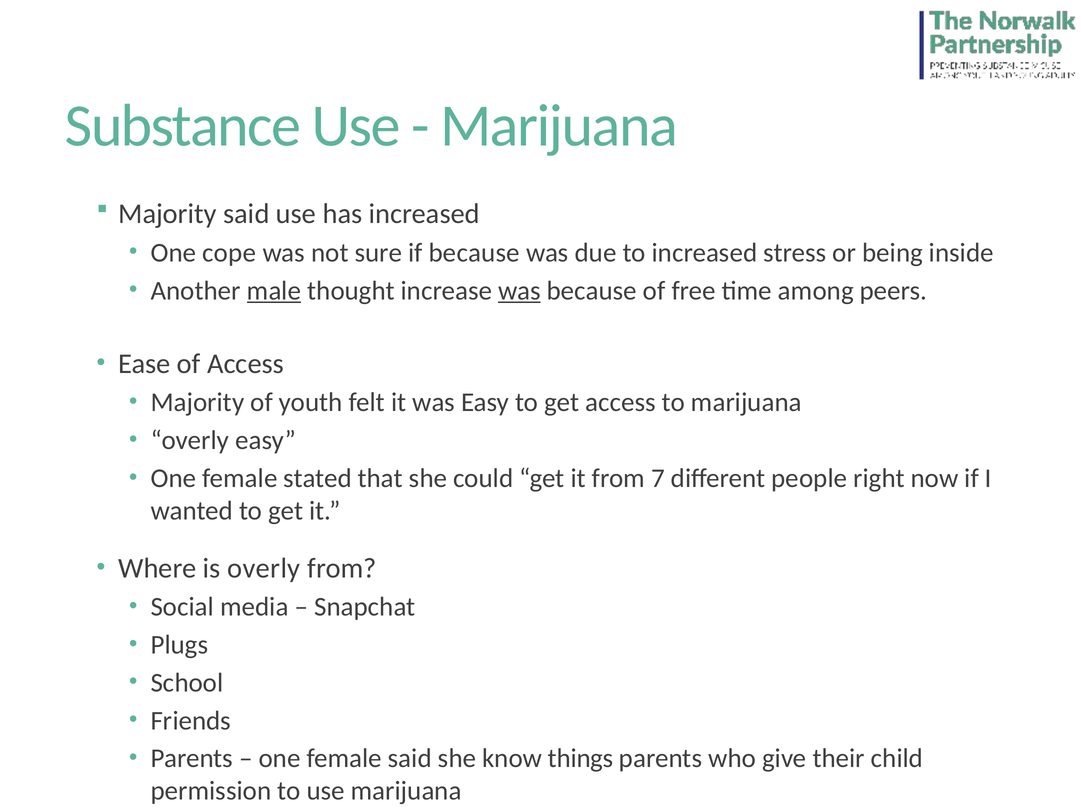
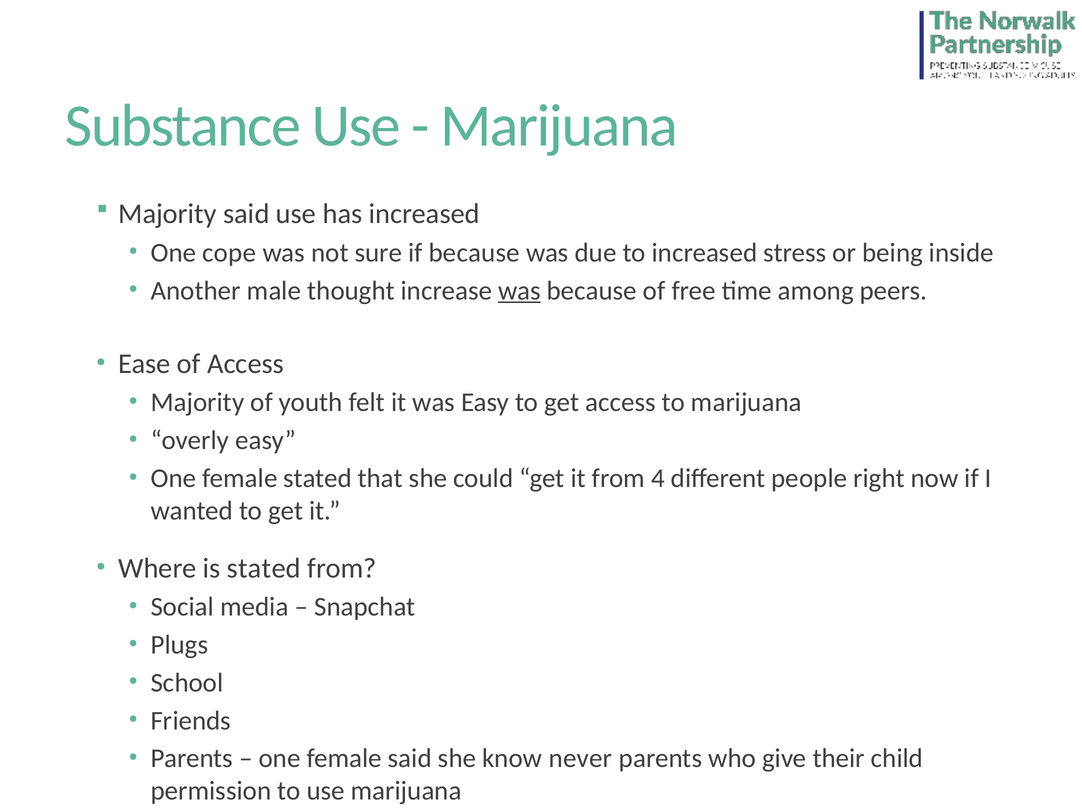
male underline: present -> none (274, 290)
7: 7 -> 4 (658, 478)
is overly: overly -> stated (264, 568)
things: things -> never (580, 758)
